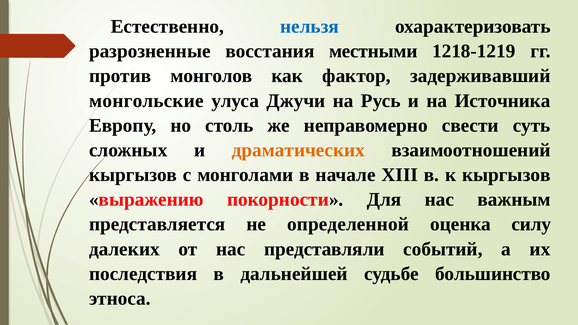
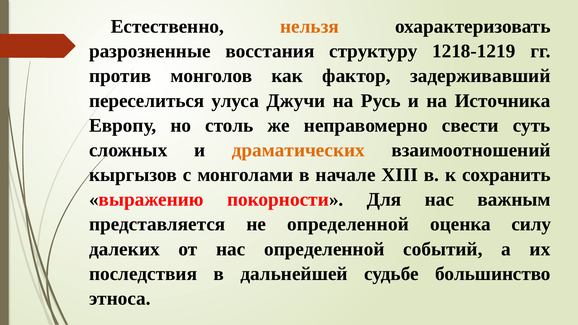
нельзя colour: blue -> orange (309, 27)
местными: местными -> структуру (373, 51)
монгольские: монгольские -> переселиться (147, 101)
к кыргызов: кыргызов -> сохранить (506, 175)
нас представляли: представляли -> определенной (324, 249)
